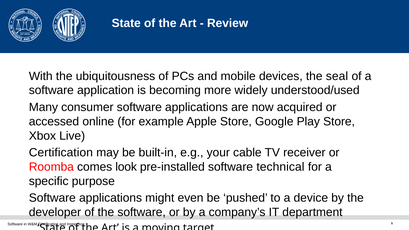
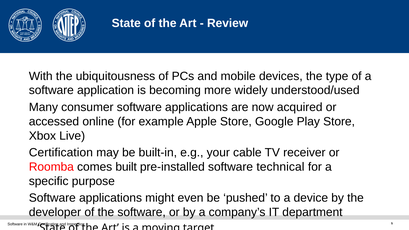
seal: seal -> type (337, 76)
look: look -> built (126, 167)
